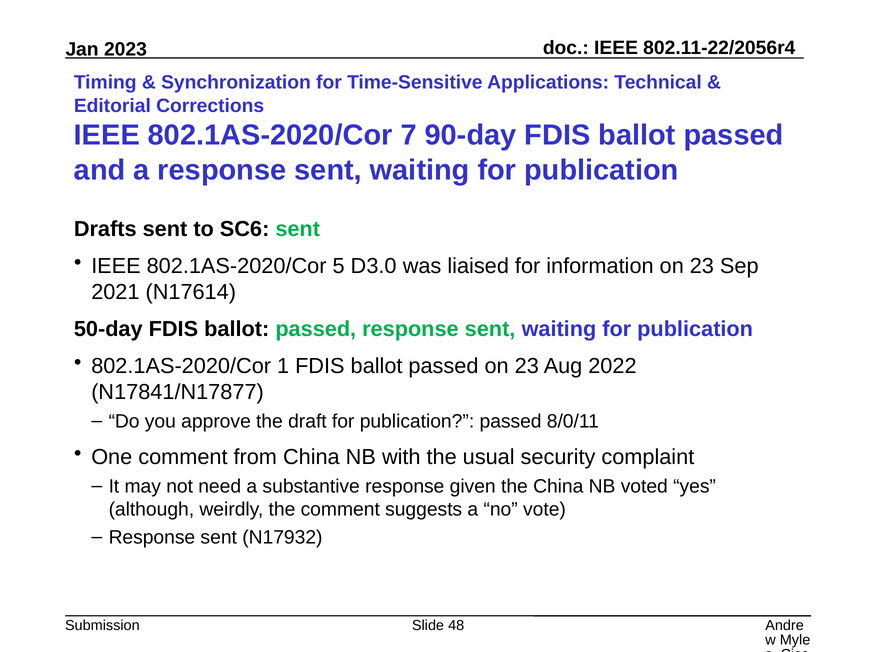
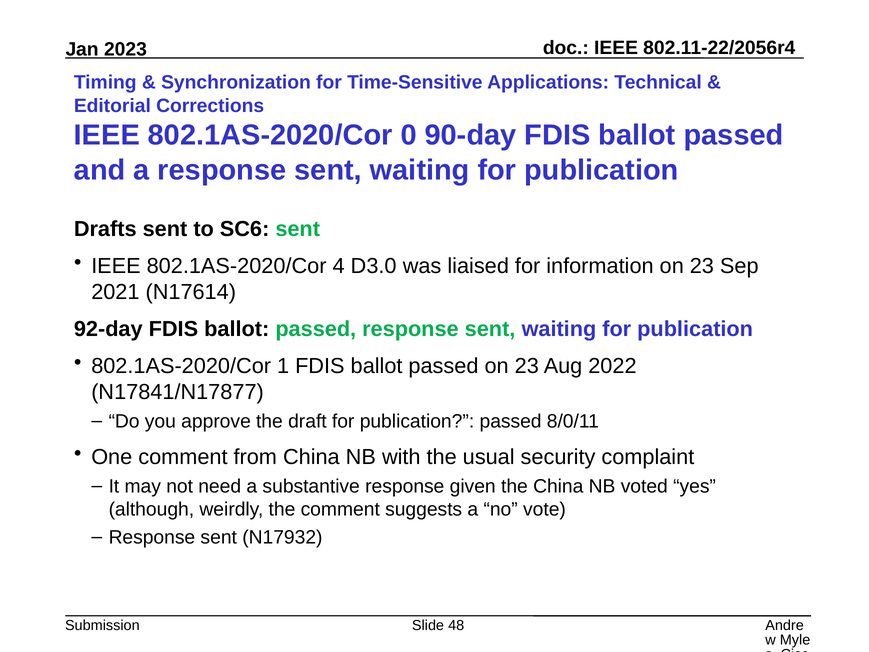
7: 7 -> 0 (409, 135)
5: 5 -> 4 (339, 266)
50-day: 50-day -> 92-day (108, 329)
